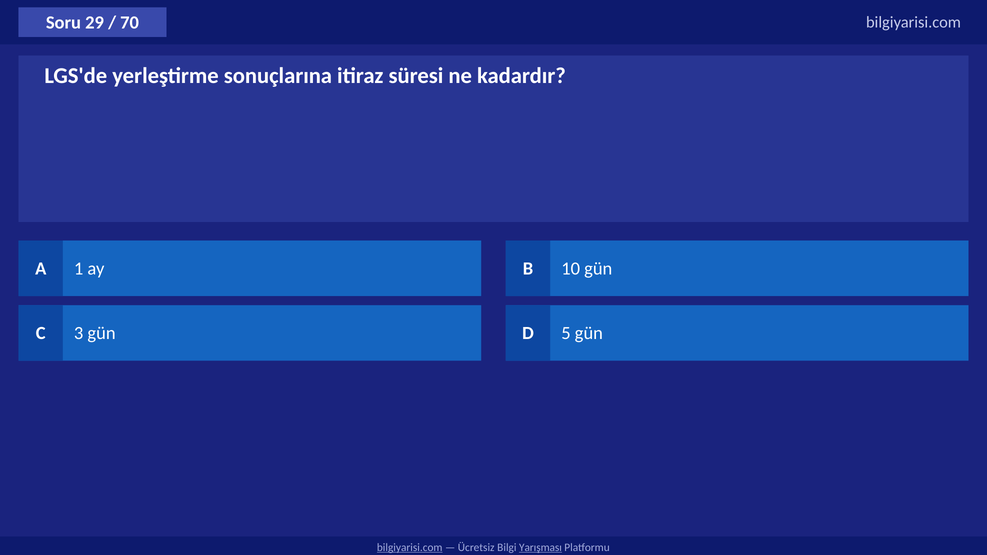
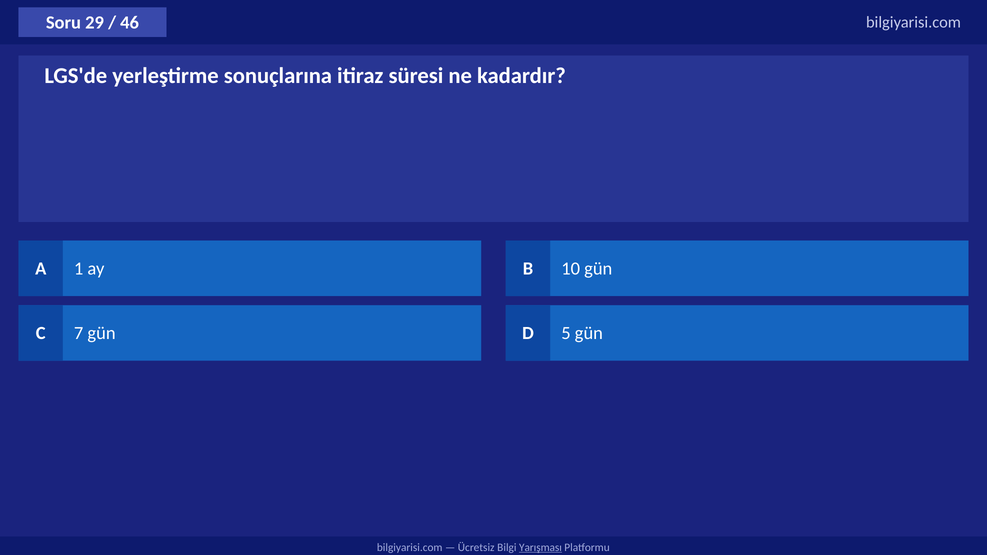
70: 70 -> 46 (130, 23)
3: 3 -> 7 (79, 333)
bilgiyarisi.com underline: present -> none (410, 547)
